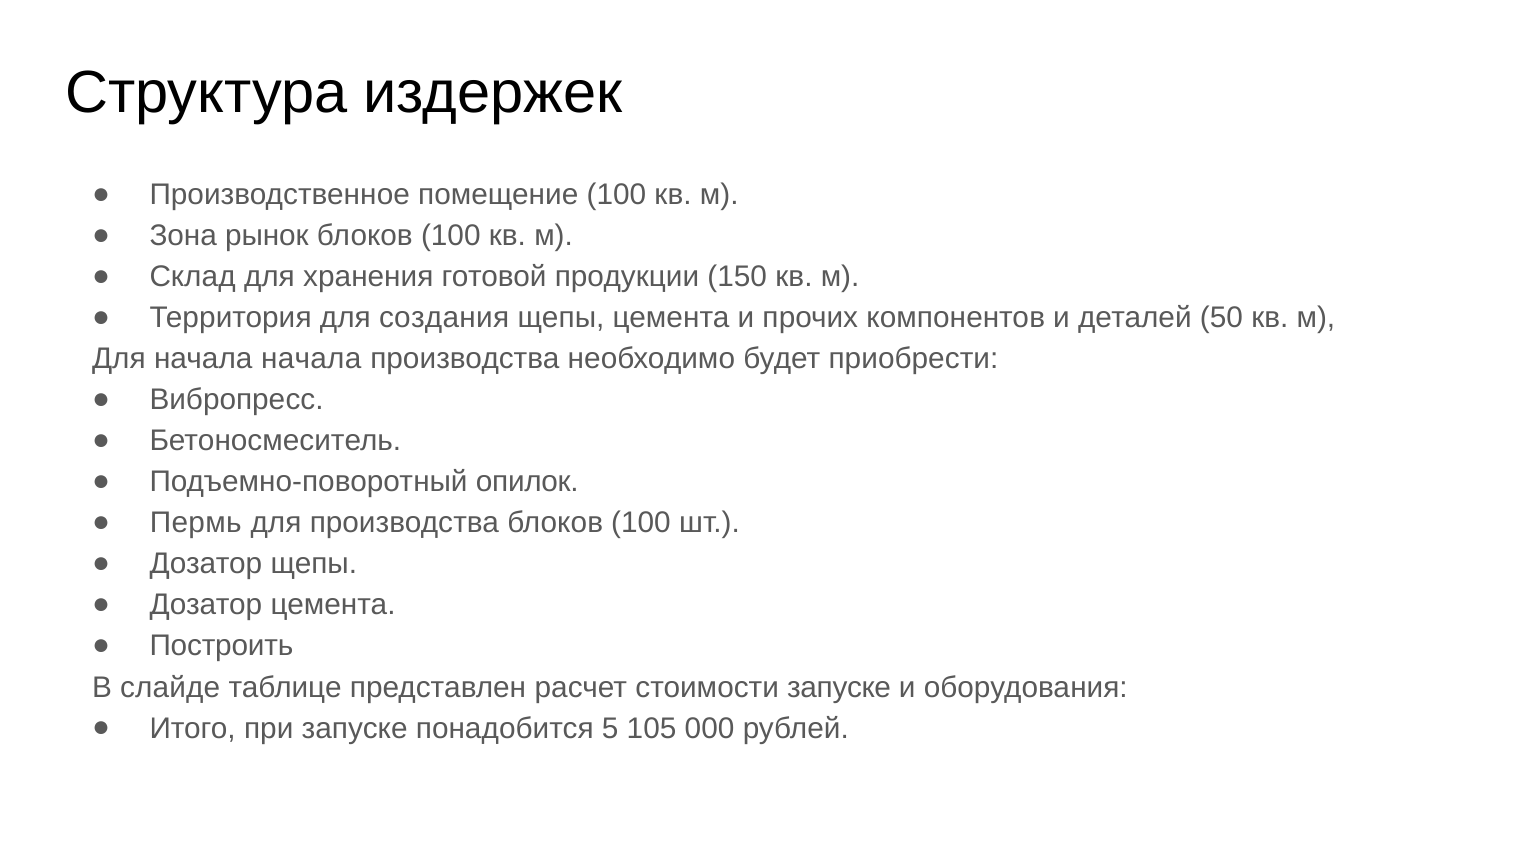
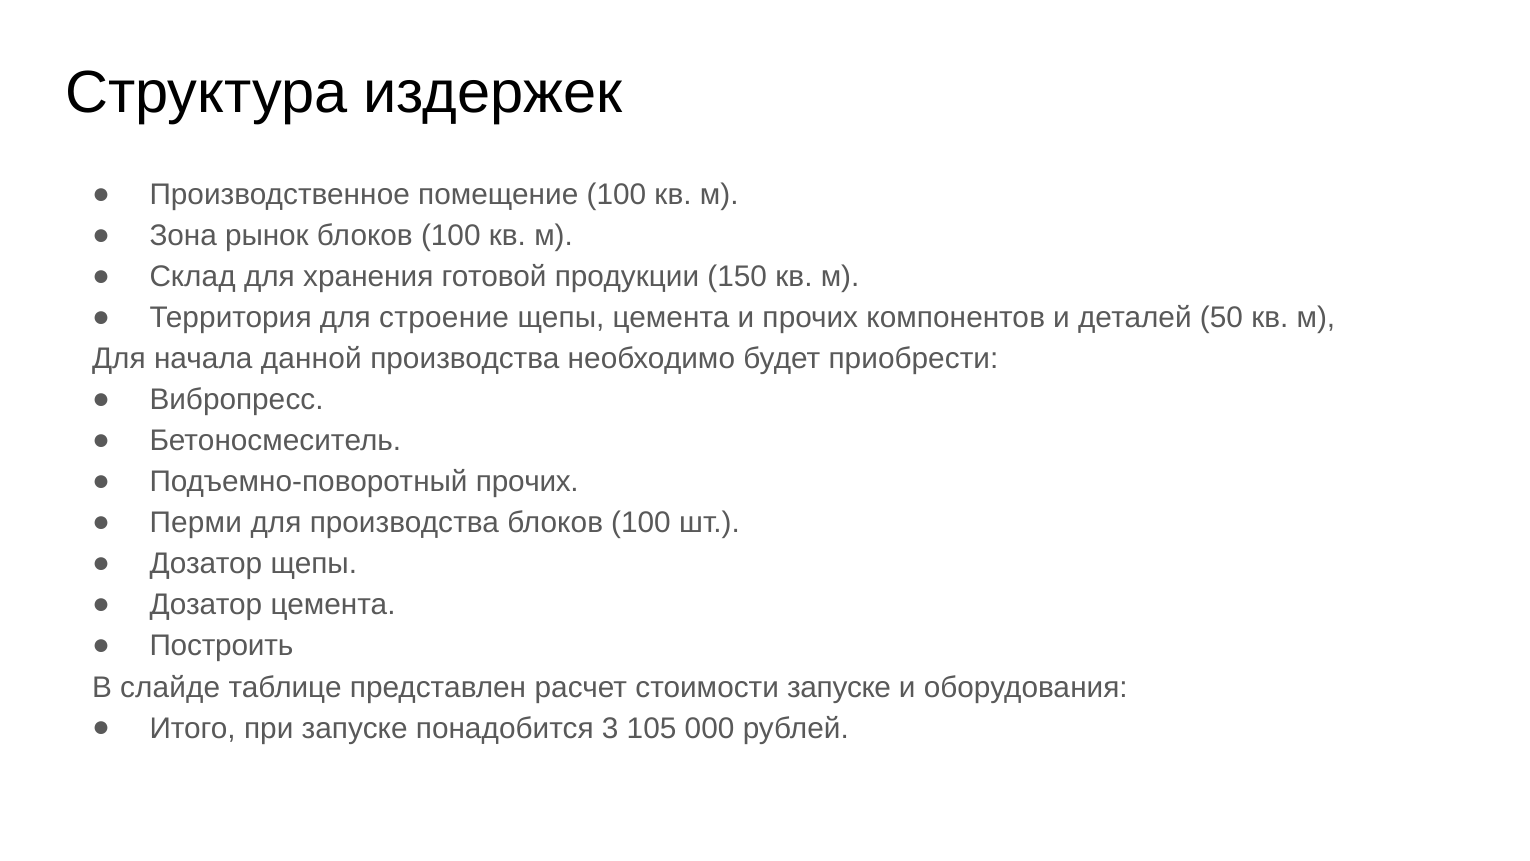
создания: создания -> строение (444, 318)
начала начала: начала -> данной (311, 359)
Подъемно-поворотный опилок: опилок -> прочих (527, 482)
Пермь: Пермь -> Перми (196, 523)
5: 5 -> 3 (610, 728)
